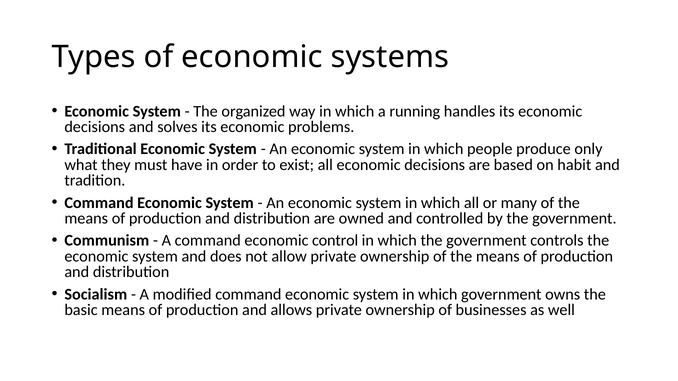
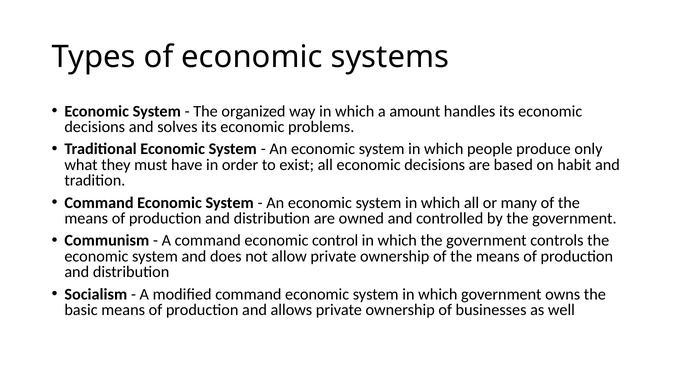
running: running -> amount (415, 111)
